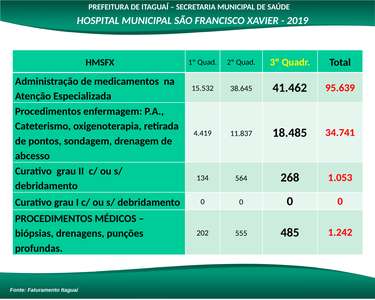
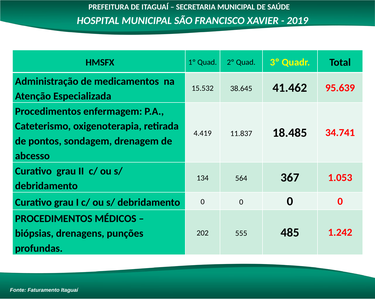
268: 268 -> 367 (290, 178)
